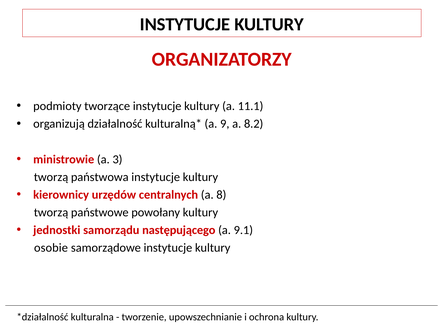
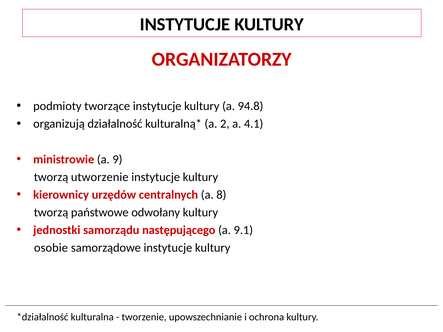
11.1: 11.1 -> 94.8 (251, 106)
9: 9 -> 2 (225, 124)
8.2: 8.2 -> 4.1 (254, 124)
3: 3 -> 9 (118, 159)
państwowa: państwowa -> utworzenie (100, 177)
powołany: powołany -> odwołany (156, 213)
